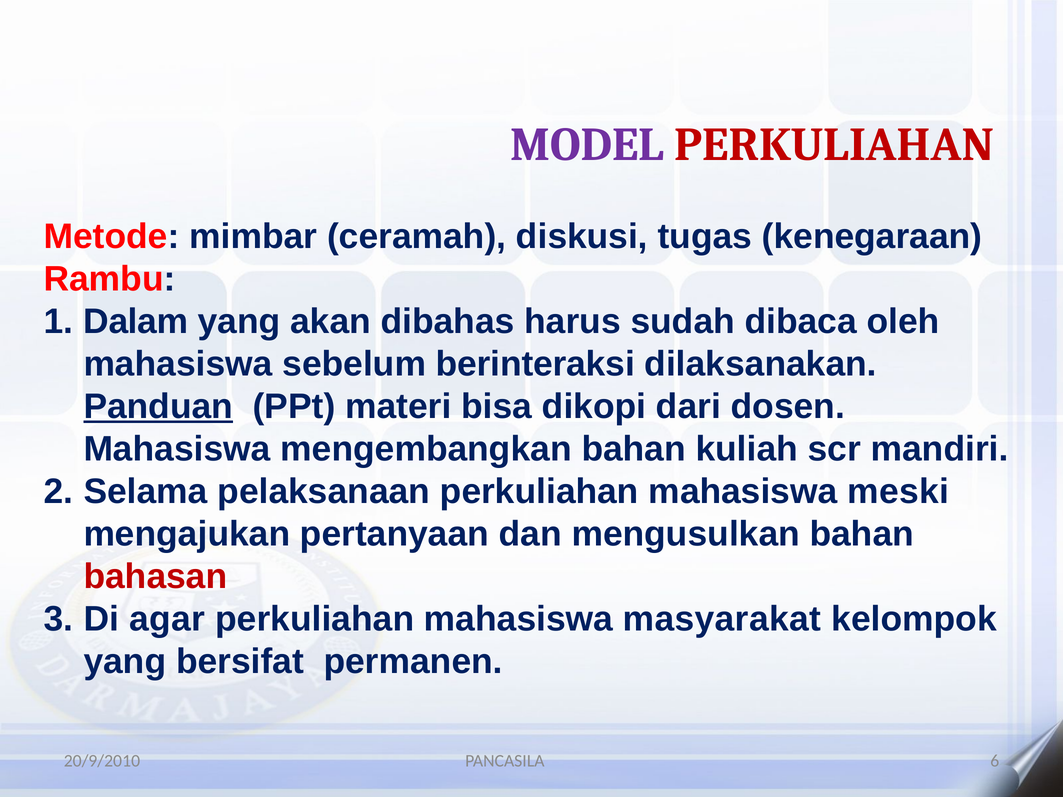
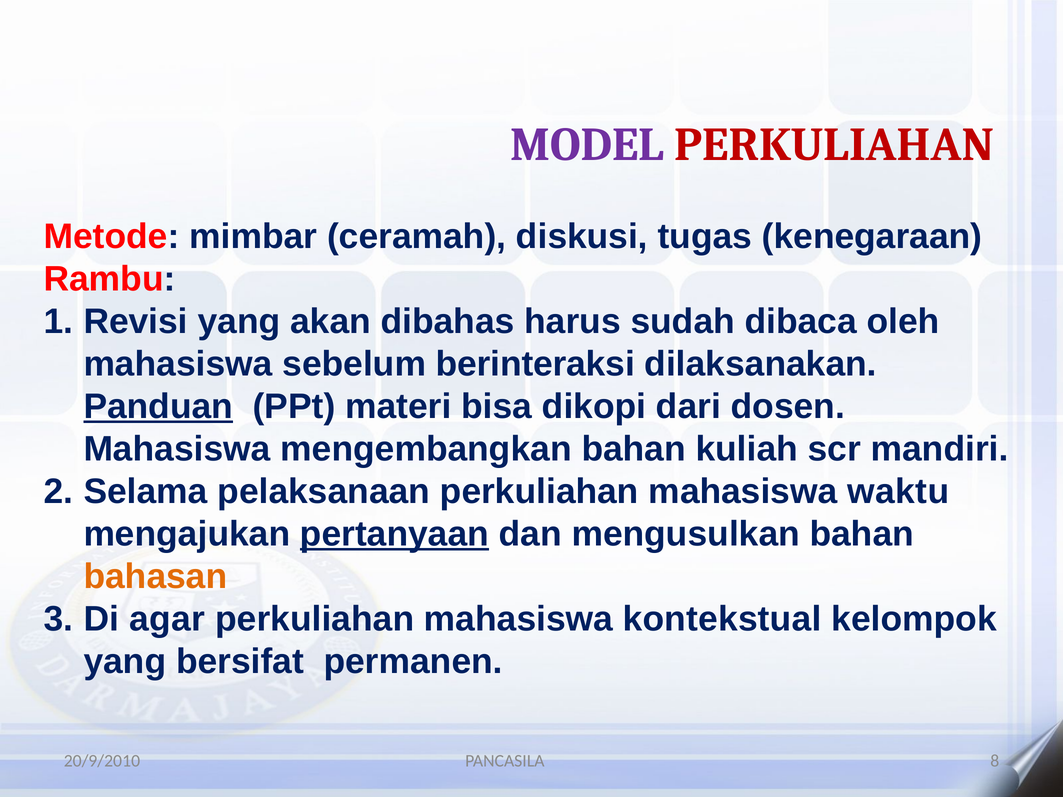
Dalam: Dalam -> Revisi (136, 322)
meski: meski -> waktu (898, 492)
pertanyaan underline: none -> present (394, 534)
bahasan colour: red -> orange (155, 577)
masyarakat: masyarakat -> kontekstual (722, 619)
6: 6 -> 8 (995, 761)
